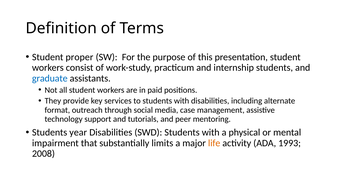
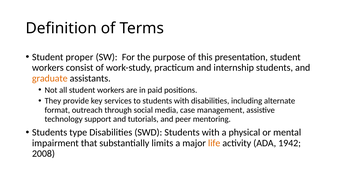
graduate colour: blue -> orange (50, 78)
year: year -> type (78, 132)
1993: 1993 -> 1942 (290, 143)
